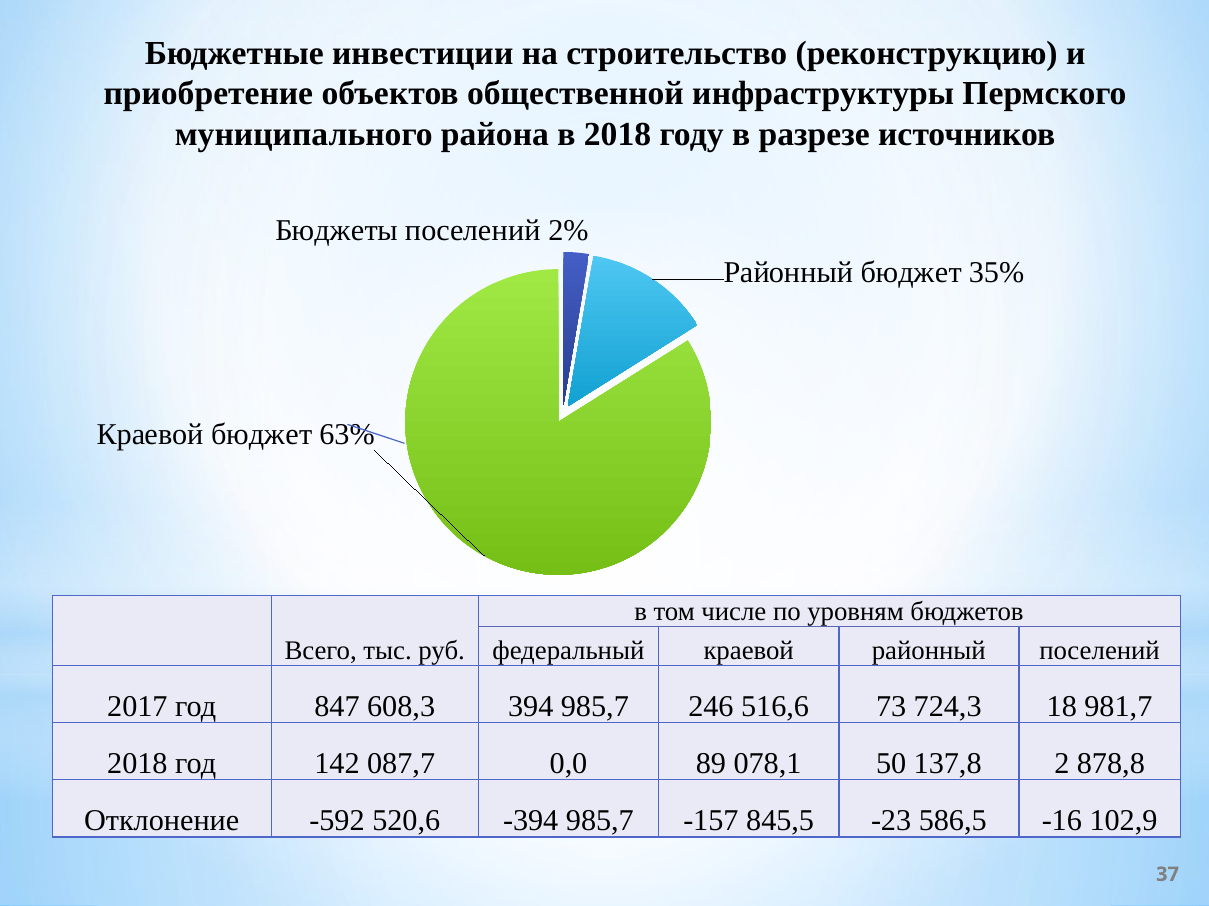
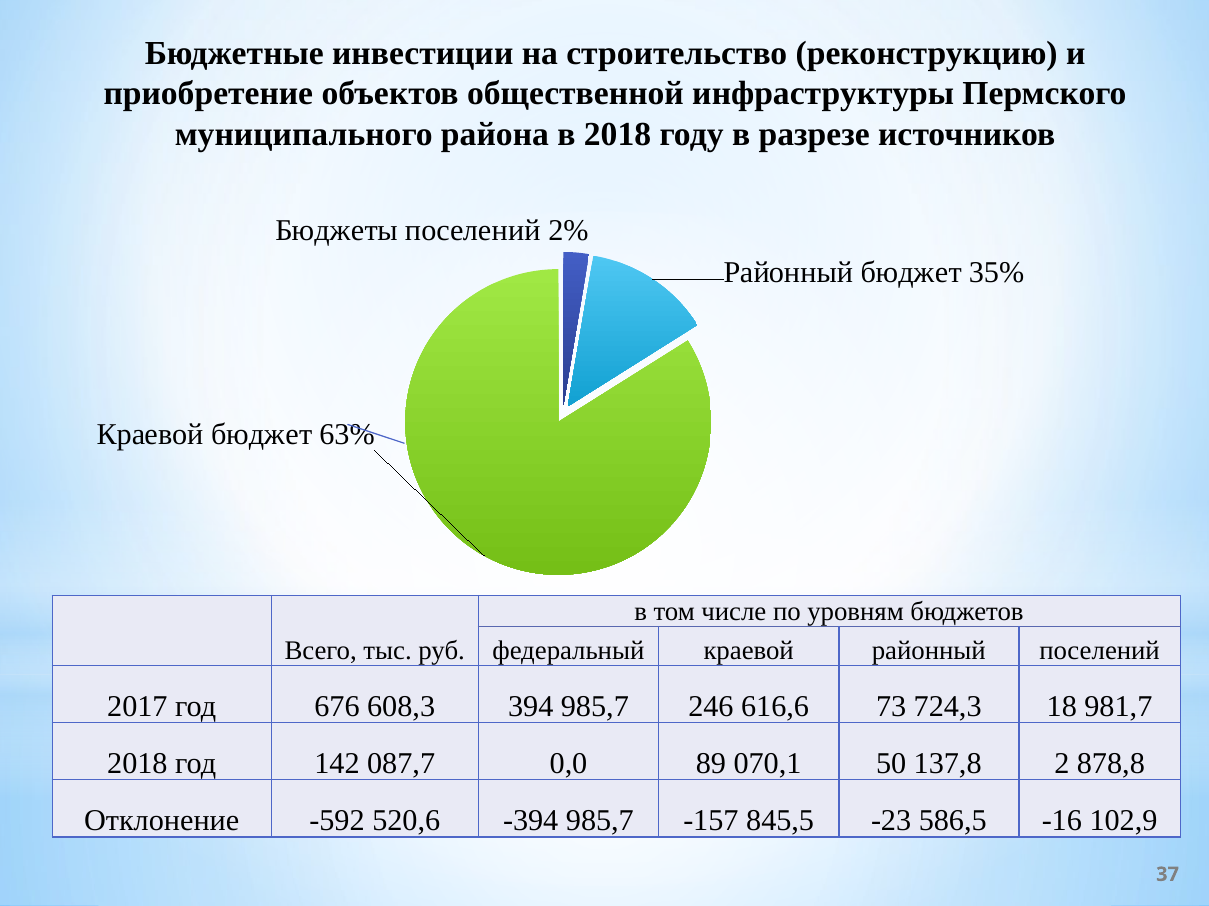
847: 847 -> 676 (337, 707)
516,6: 516,6 -> 616,6 (775, 707)
078,1: 078,1 -> 070,1 (768, 764)
